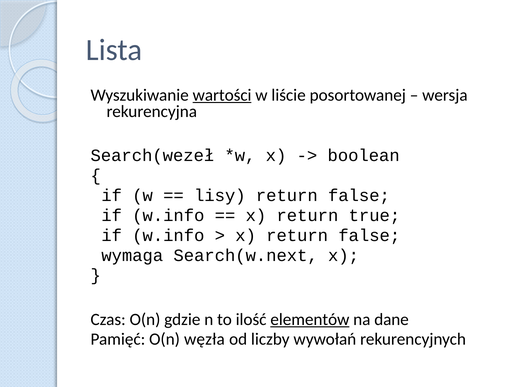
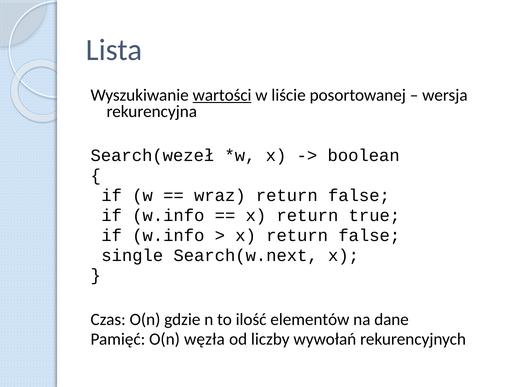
lisy: lisy -> wraz (220, 195)
wymaga: wymaga -> single (132, 255)
elementów underline: present -> none (310, 319)
